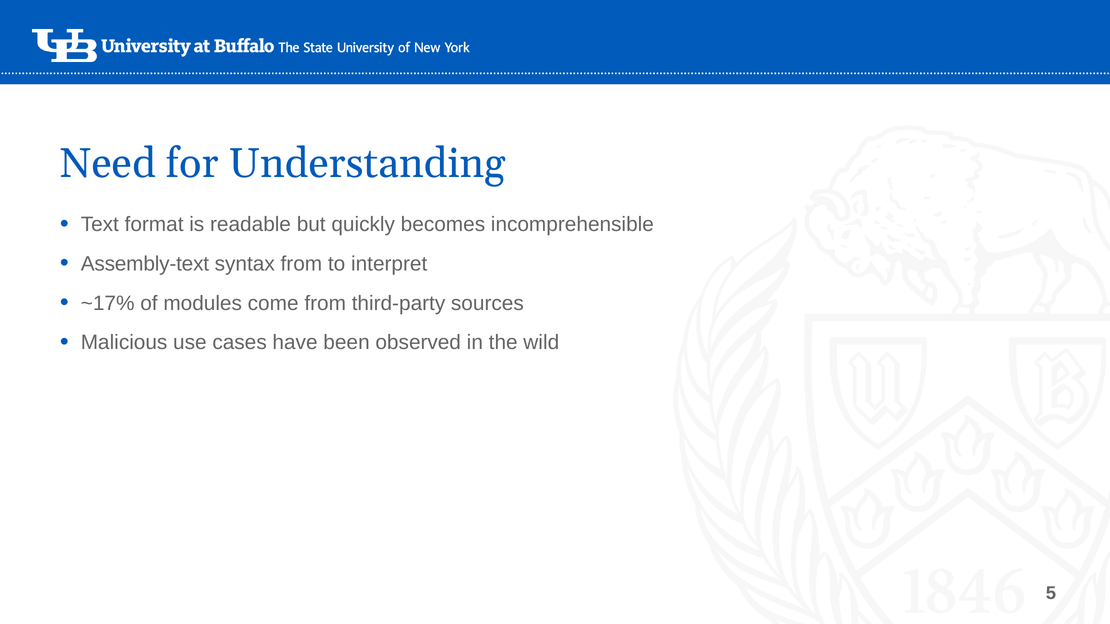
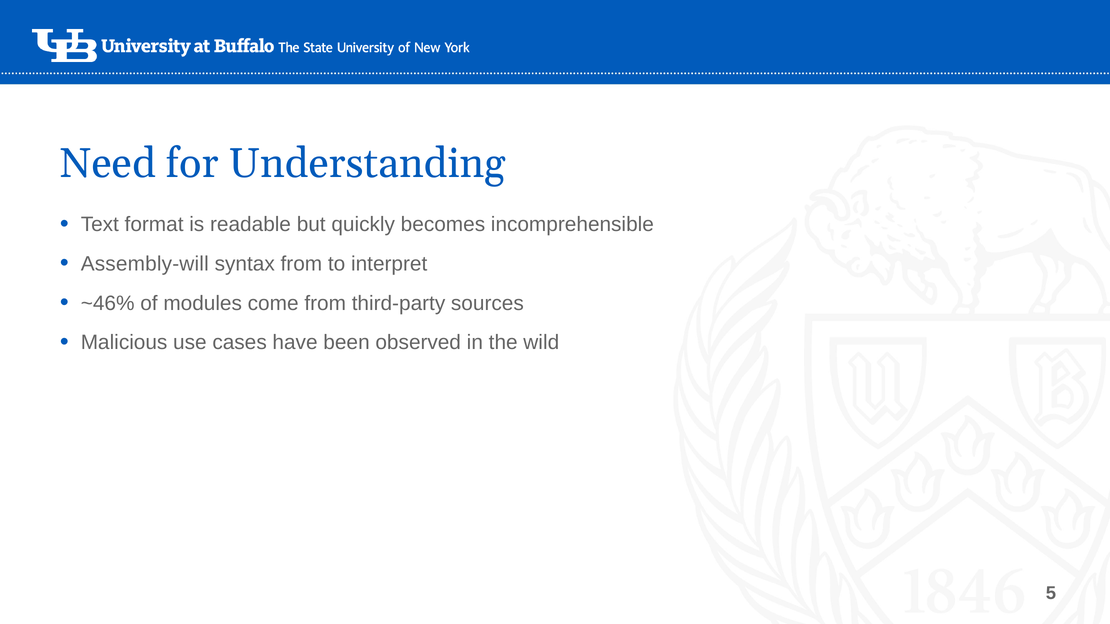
Assembly-text: Assembly-text -> Assembly-will (145, 264)
~17%: ~17% -> ~46% (108, 303)
